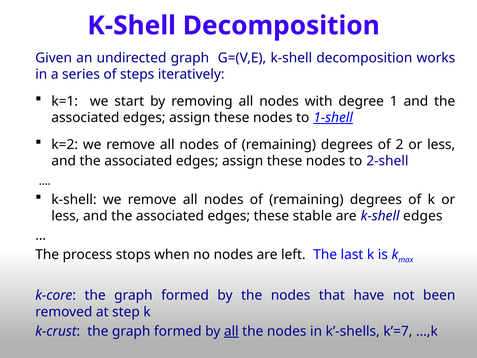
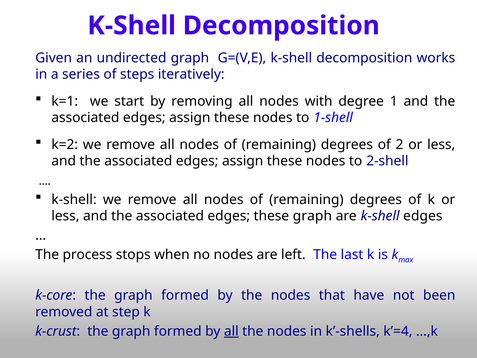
1-shell underline: present -> none (333, 118)
these stable: stable -> graph (312, 216)
k’=7: k’=7 -> k’=4 (398, 331)
